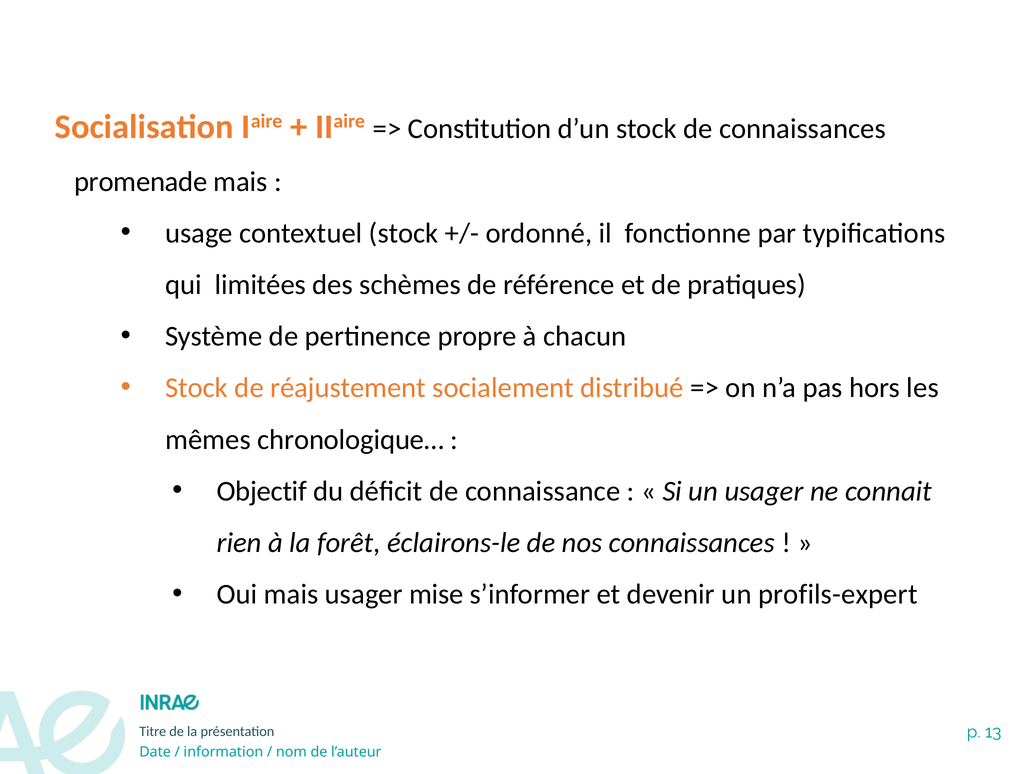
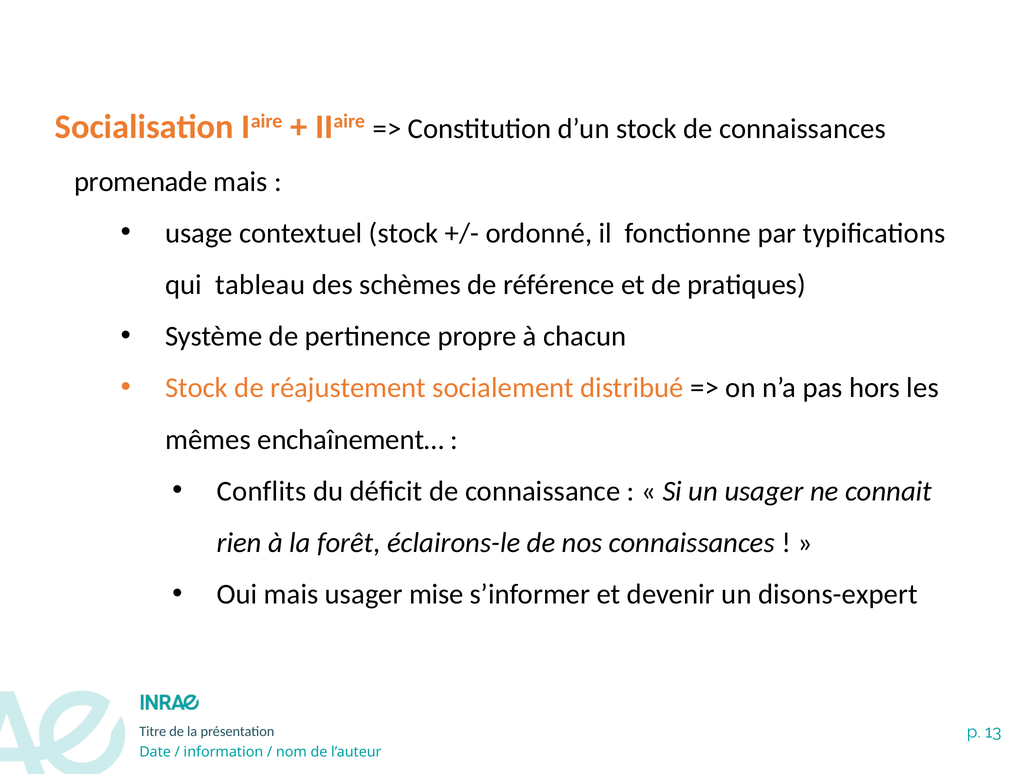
limitées: limitées -> tableau (260, 285)
chronologique…: chronologique… -> enchaînement… (351, 440)
Objectif: Objectif -> Conflits (262, 492)
profils-expert: profils-expert -> disons-expert (838, 595)
